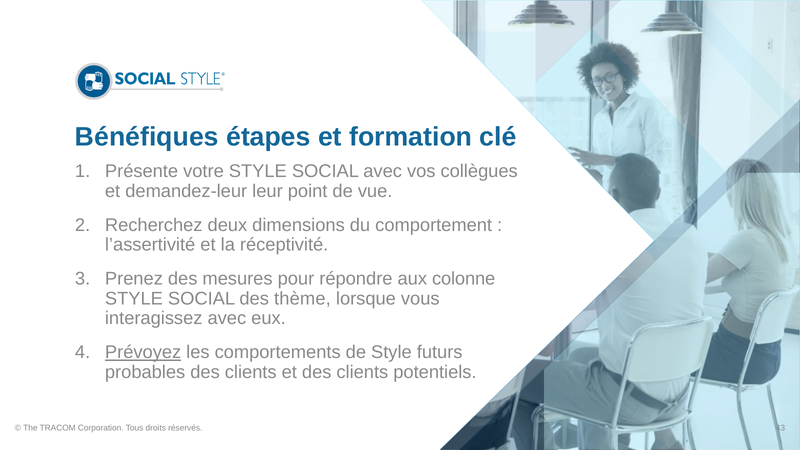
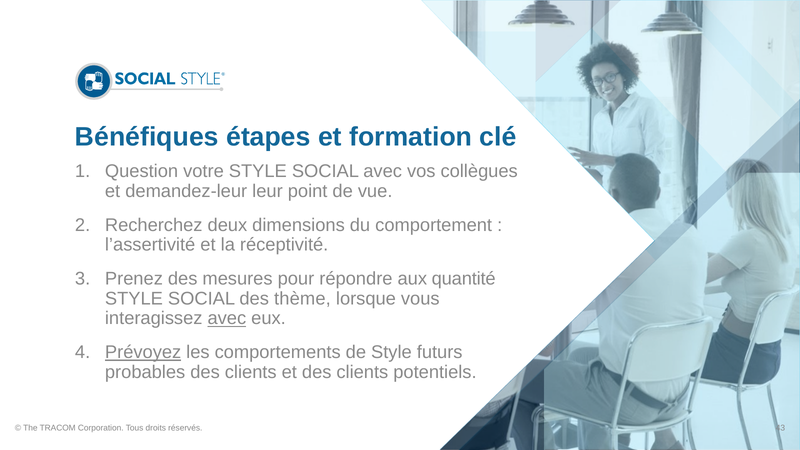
Présente: Présente -> Question (142, 171)
colonne: colonne -> quantité (464, 279)
avec underline: none -> present (227, 318)
